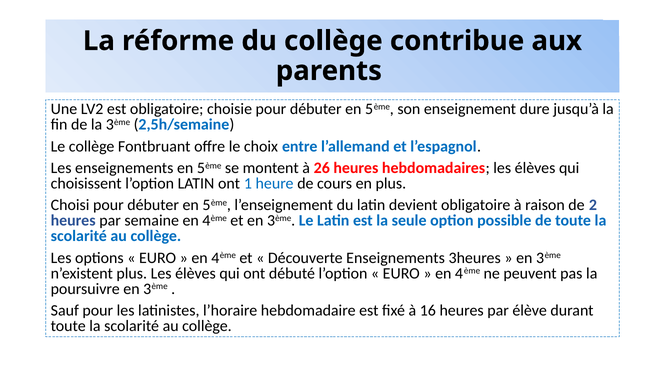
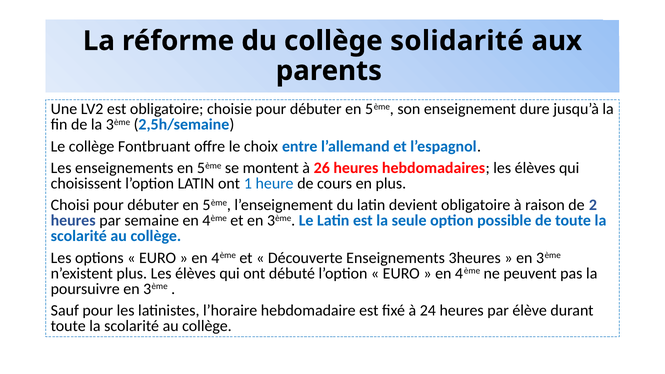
contribue: contribue -> solidarité (457, 41)
16: 16 -> 24 (428, 311)
